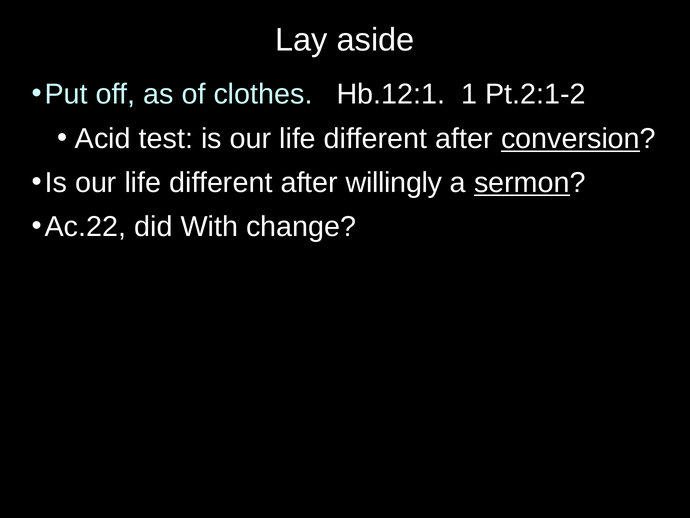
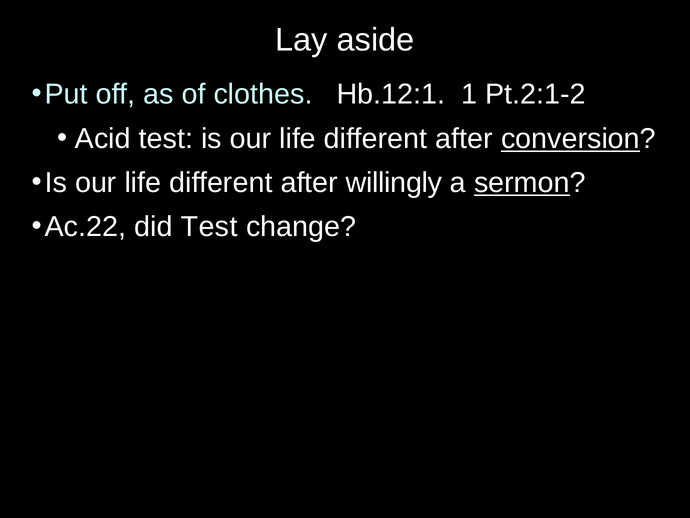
did With: With -> Test (209, 227)
